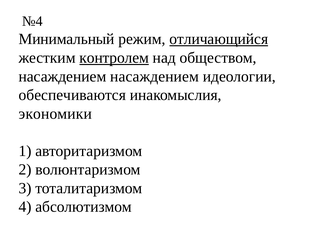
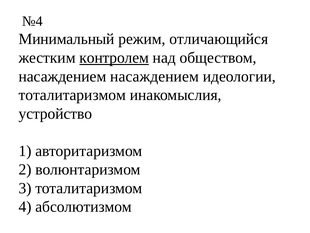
отличающийся underline: present -> none (219, 39)
обеспечиваются: обеспечиваются -> тоталитаризмом (72, 95)
экономики: экономики -> устройство (55, 113)
